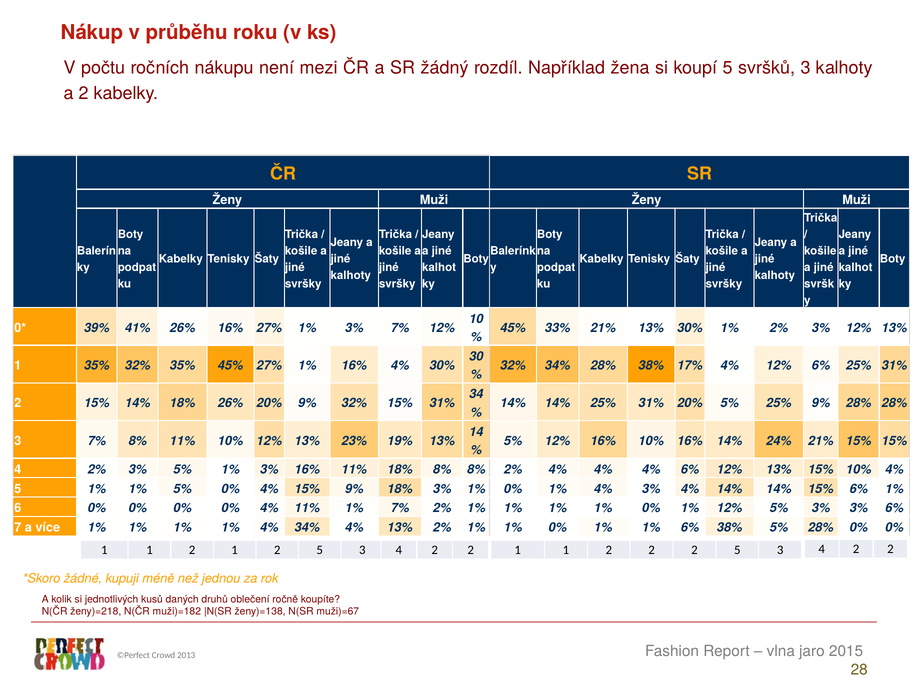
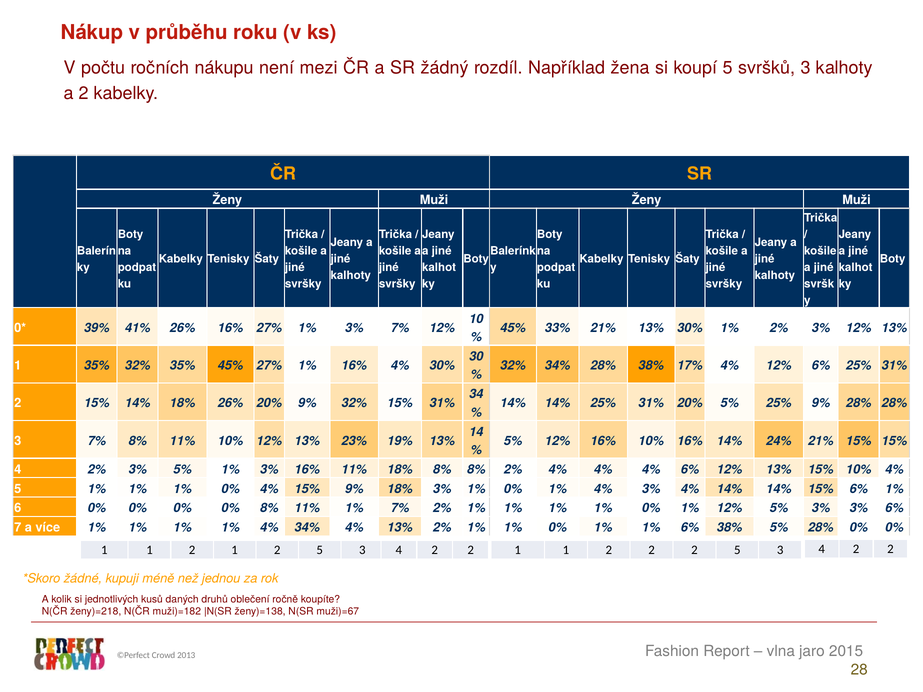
5 1% 1% 5%: 5% -> 1% (183, 489)
0% 0% 4%: 4% -> 8% (269, 508)
